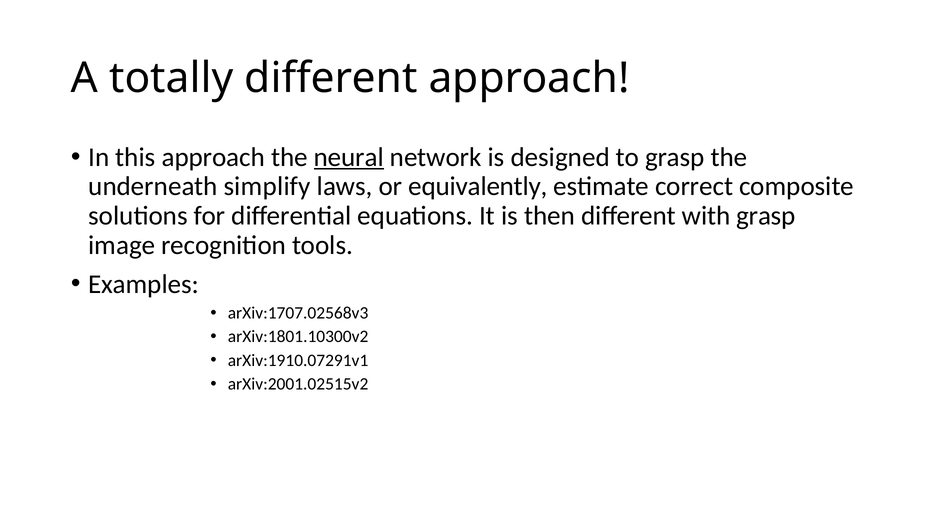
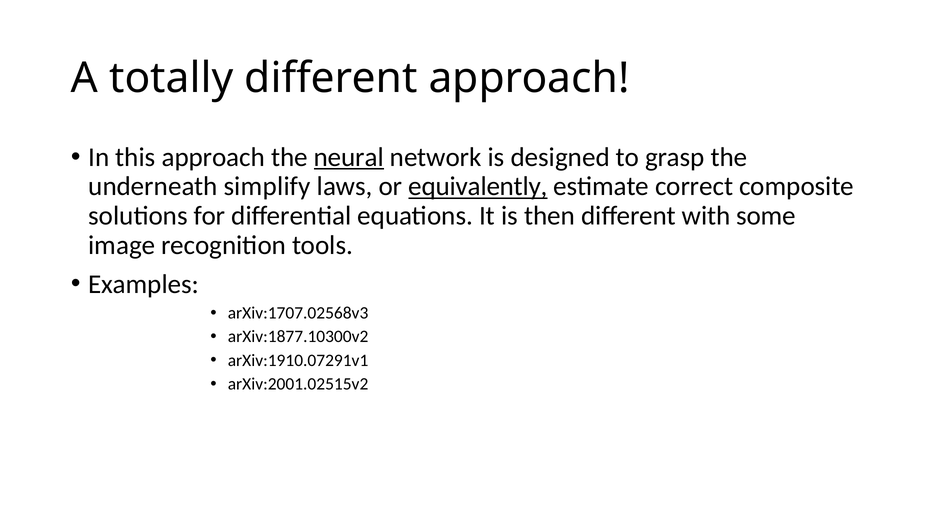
equivalently underline: none -> present (478, 187)
with grasp: grasp -> some (766, 216)
arXiv:1801.10300v2: arXiv:1801.10300v2 -> arXiv:1877.10300v2 (298, 337)
